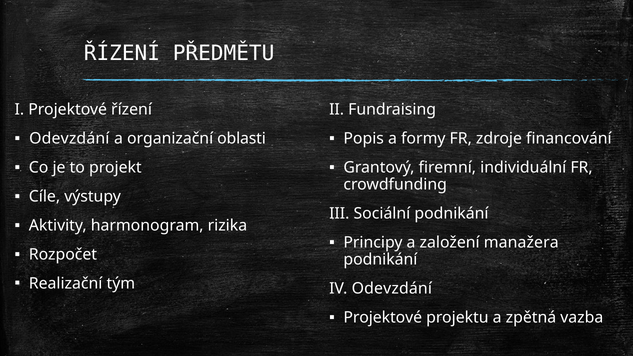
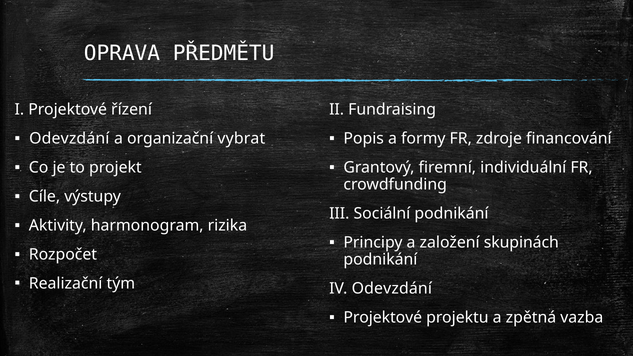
ŘÍZENÍ: ŘÍZENÍ -> OPRAVA (122, 53)
oblasti: oblasti -> vybrat (241, 139)
manažera: manažera -> skupinách (521, 243)
